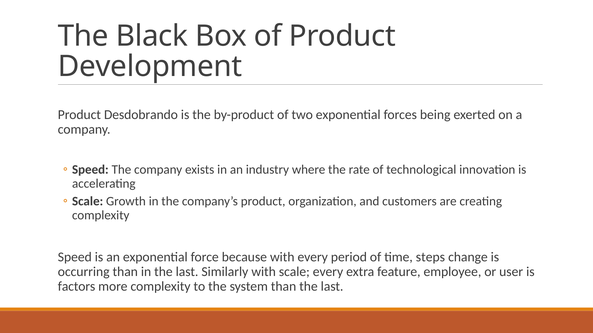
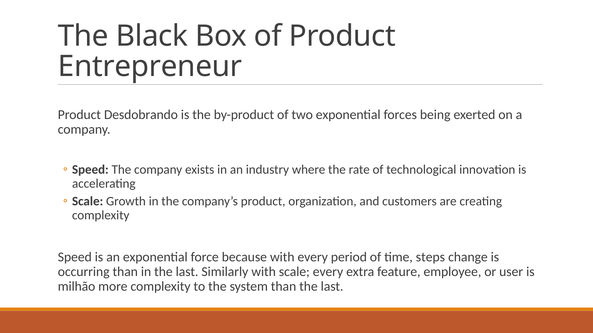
Development: Development -> Entrepreneur (150, 66)
factors: factors -> milhão (77, 287)
